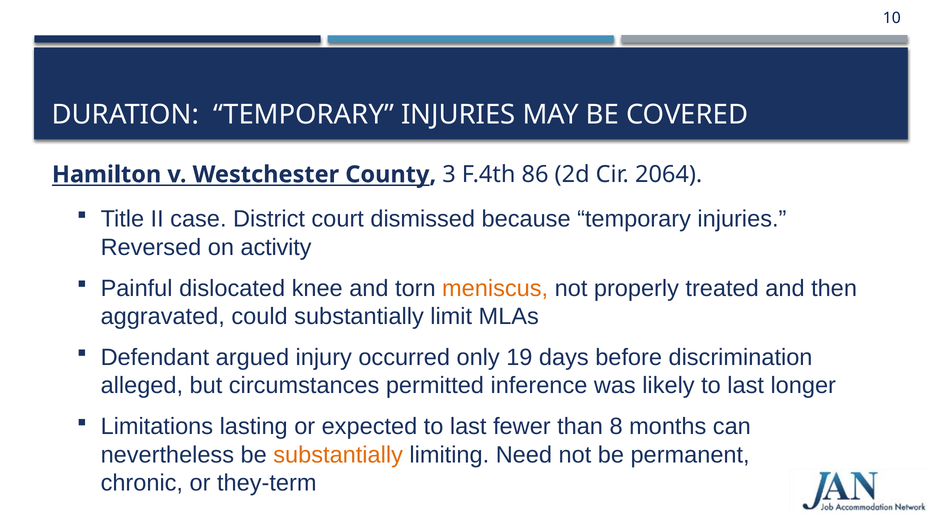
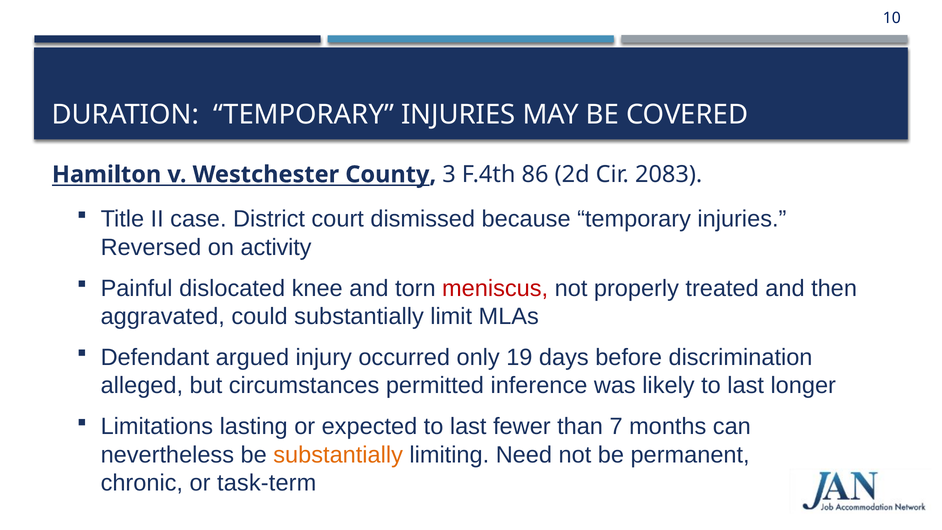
2064: 2064 -> 2083 (669, 174)
meniscus colour: orange -> red (495, 288)
8: 8 -> 7 (616, 426)
they-term: they-term -> task-term (267, 483)
